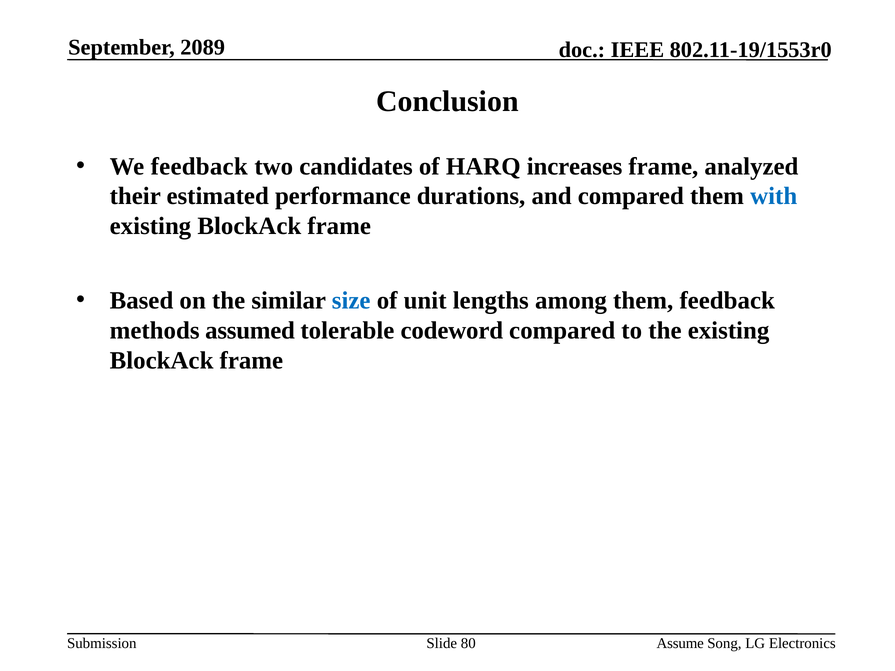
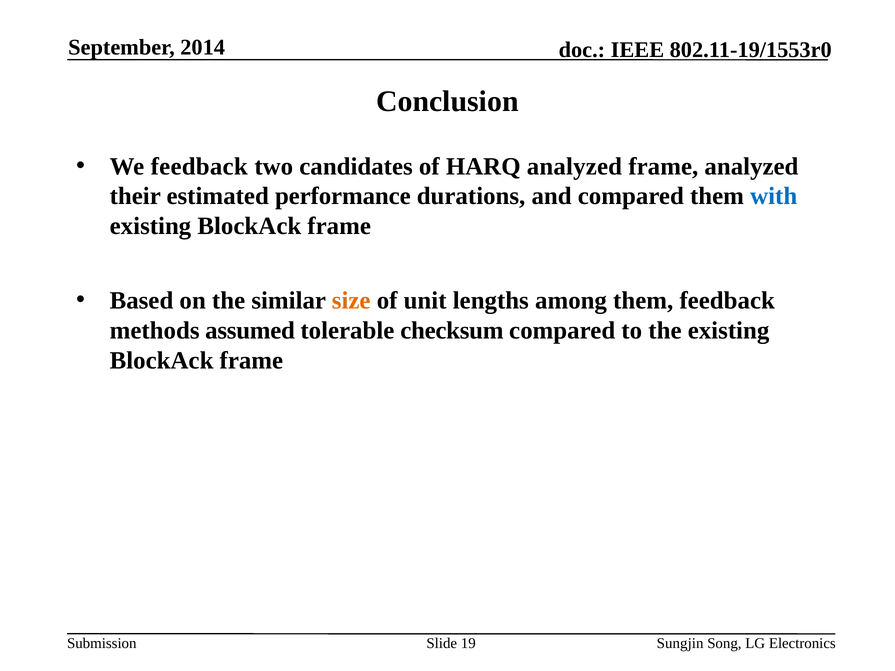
2089: 2089 -> 2014 (203, 47)
HARQ increases: increases -> analyzed (574, 166)
size colour: blue -> orange (351, 301)
codeword: codeword -> checksum (452, 331)
80: 80 -> 19 (468, 644)
Assume: Assume -> Sungjin (680, 644)
